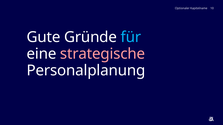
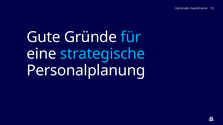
strategische colour: pink -> light blue (103, 54)
